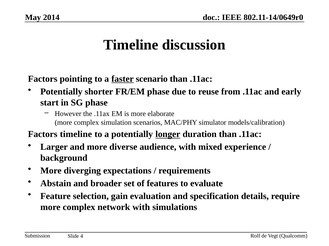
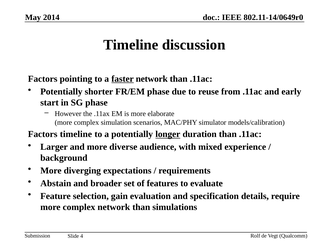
faster scenario: scenario -> network (152, 79)
complex network with: with -> than (141, 208)
